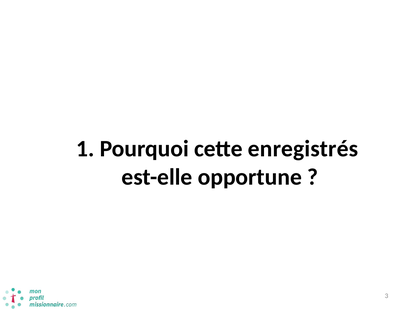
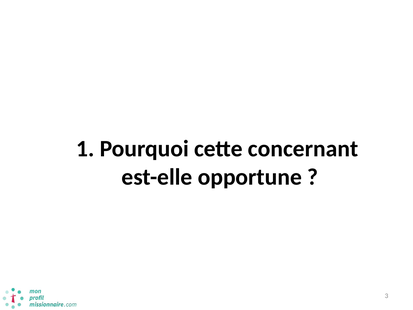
enregistrés: enregistrés -> concernant (303, 149)
